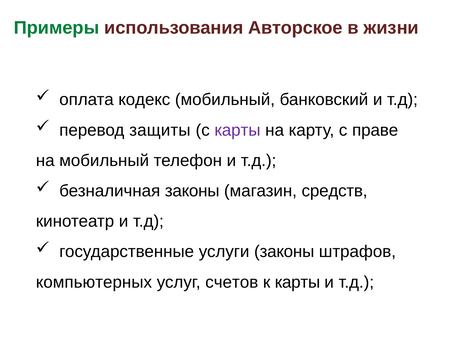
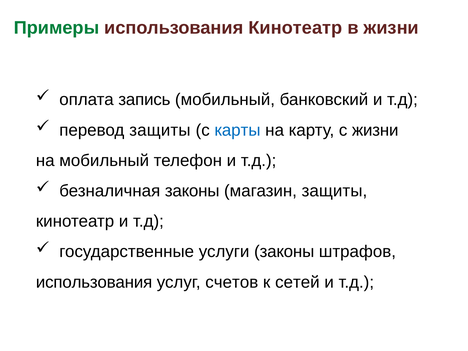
использования Авторское: Авторское -> Кинотеатр (295, 28)
кодекс: кодекс -> запись (144, 100)
карты colour: purple -> blue (237, 130)
с праве: праве -> жизни (375, 130)
магазин средств: средств -> защиты (334, 191)
компьютерных: компьютерных -> использования (94, 282)
к карты: карты -> сетей (297, 282)
